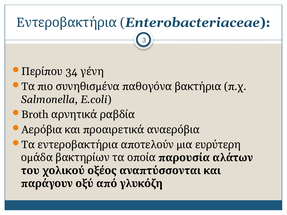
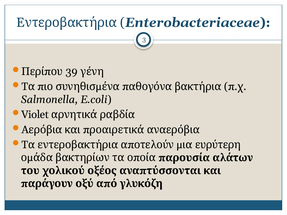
34: 34 -> 39 (72, 72)
Broth: Broth -> Violet (35, 115)
